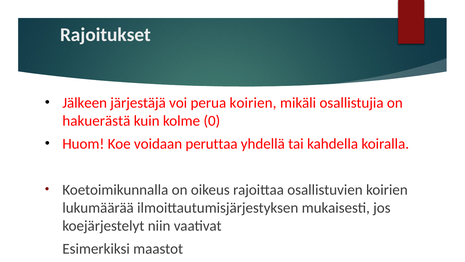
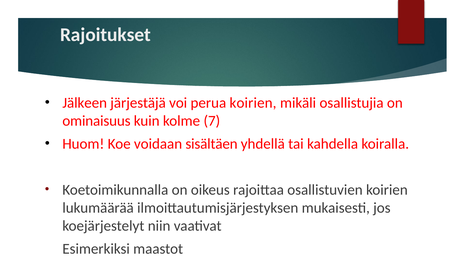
hakuerästä: hakuerästä -> ominaisuus (96, 121)
0: 0 -> 7 (212, 121)
peruttaa: peruttaa -> sisältäen (212, 144)
